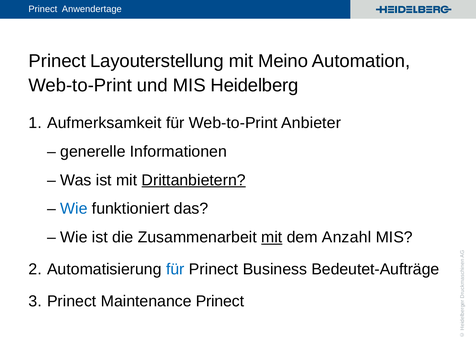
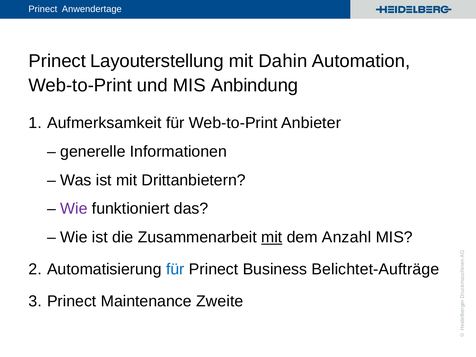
Meino: Meino -> Dahin (283, 61)
Heidelberg: Heidelberg -> Anbindung (255, 86)
Drittanbietern underline: present -> none (194, 180)
Wie colour: blue -> purple (74, 209)
Bedeutet-Aufträge: Bedeutet-Aufträge -> Belichtet-Aufträge (375, 269)
Maintenance Prinect: Prinect -> Zweite (220, 301)
